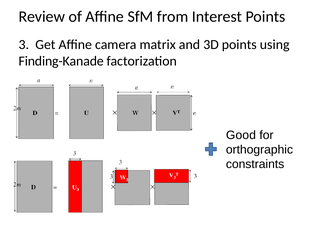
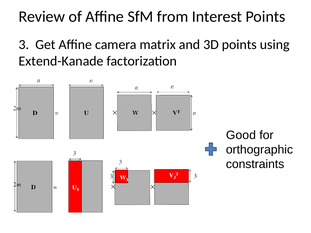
Finding-Kanade: Finding-Kanade -> Extend-Kanade (61, 61)
